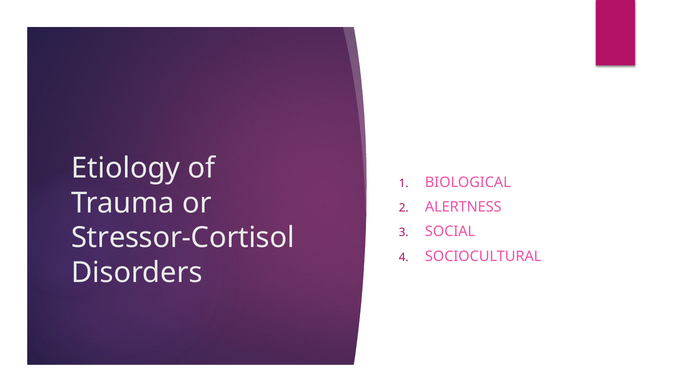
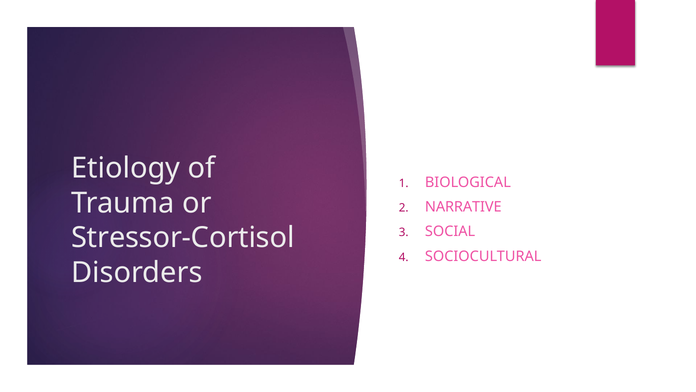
ALERTNESS: ALERTNESS -> NARRATIVE (463, 207)
